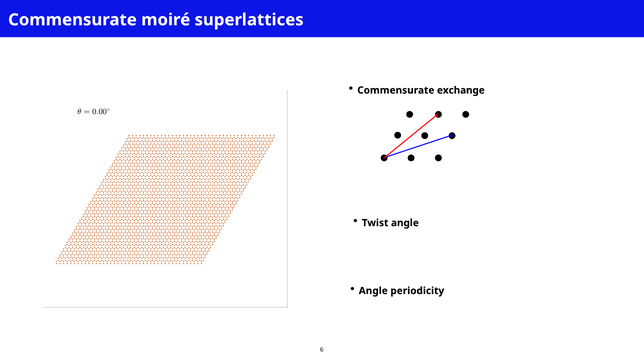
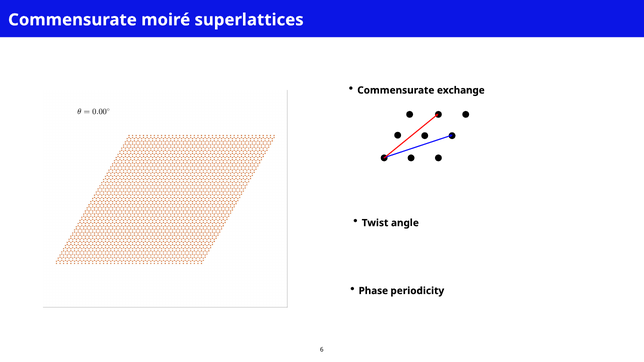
Angle: Angle -> Phase (373, 291)
